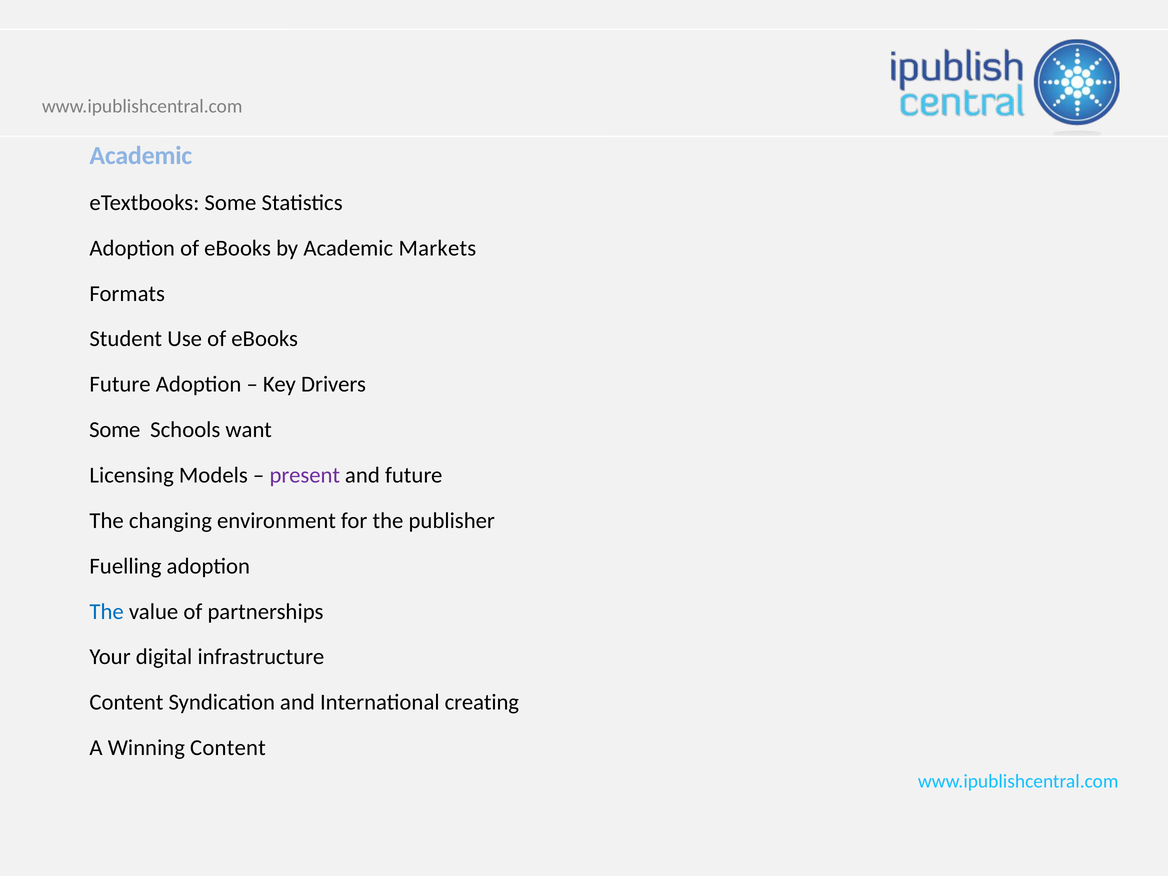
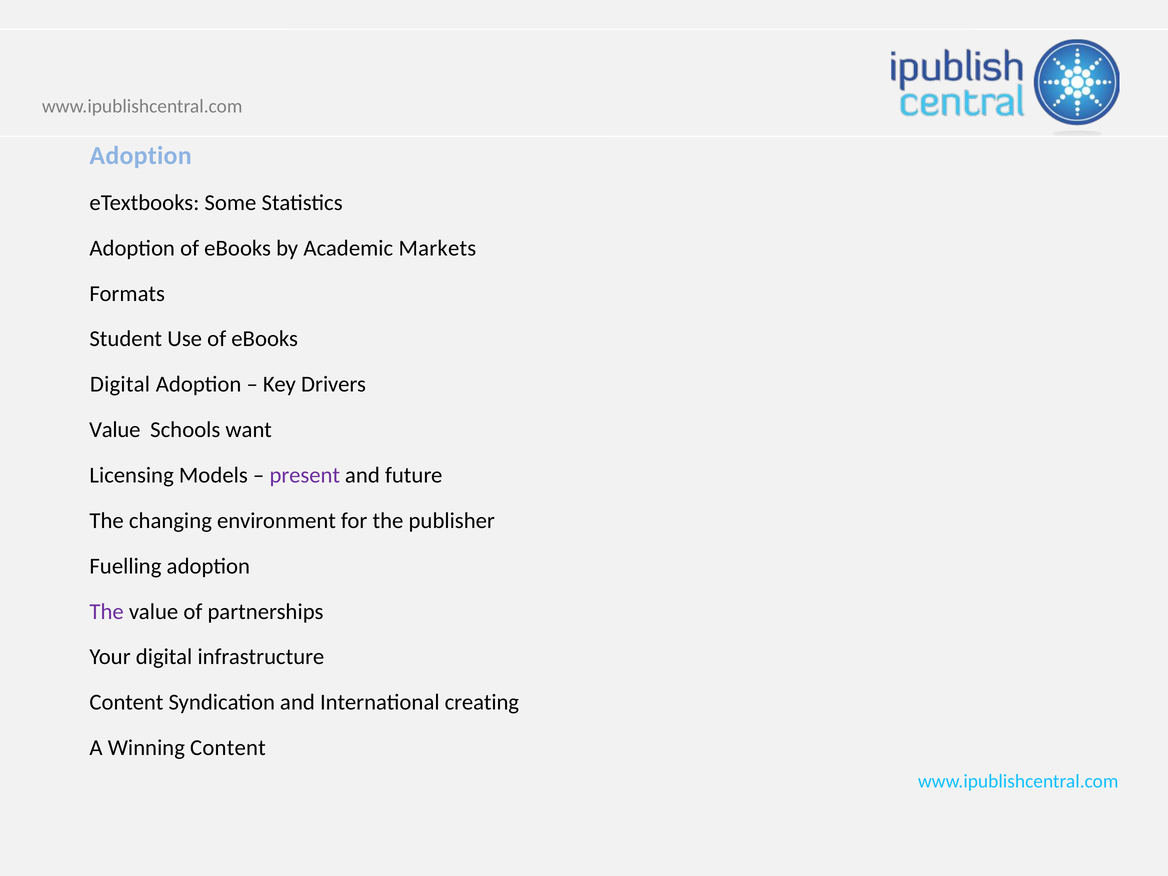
Academic: Academic -> Adoption (141, 156)
Future: Future -> Digital (120, 384)
Some: Some -> Value (115, 430)
The colour: blue -> purple (107, 612)
